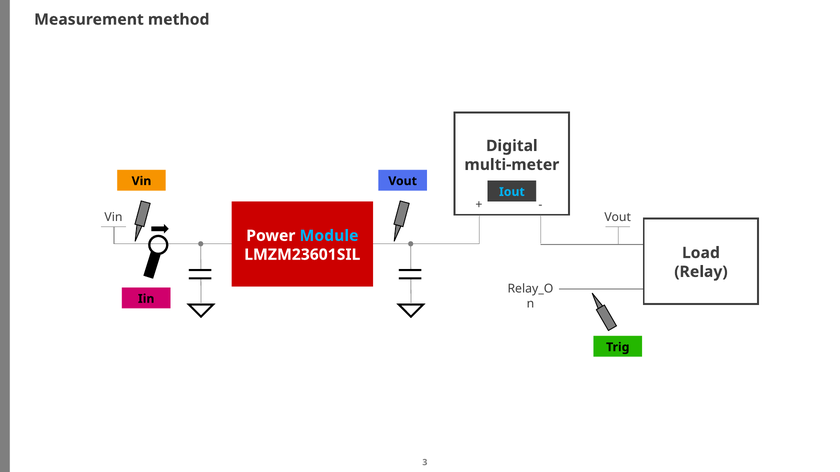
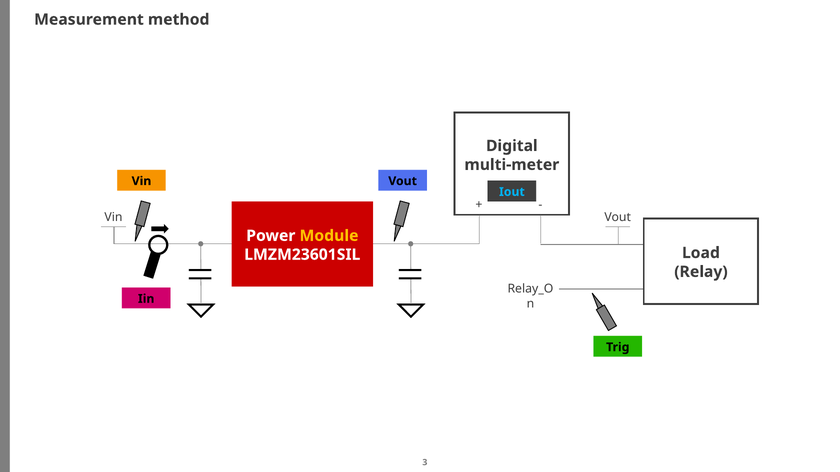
Module colour: light blue -> yellow (329, 236)
